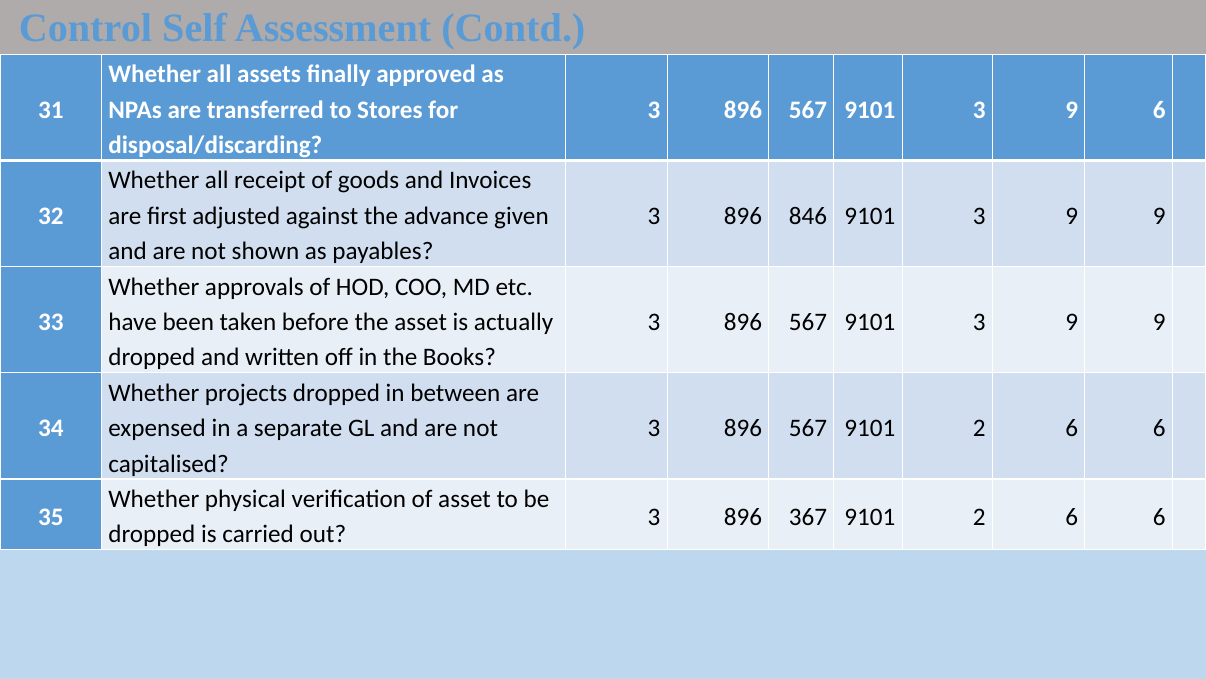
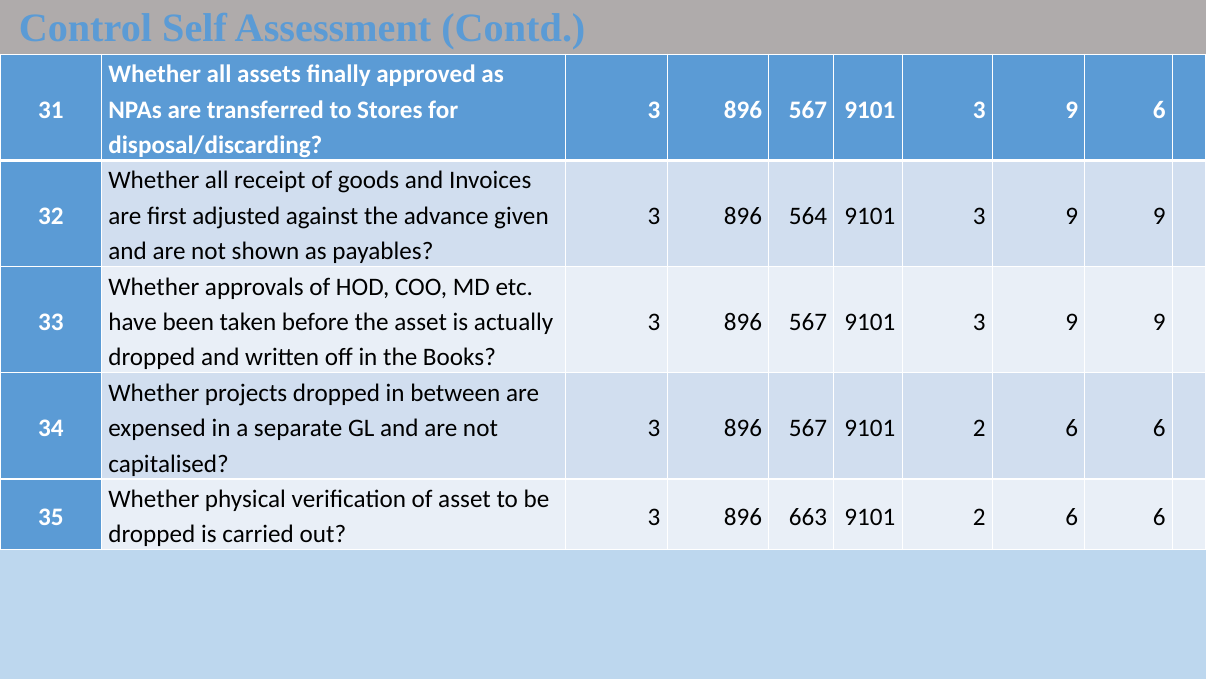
846: 846 -> 564 (808, 216)
367: 367 -> 663 (808, 516)
